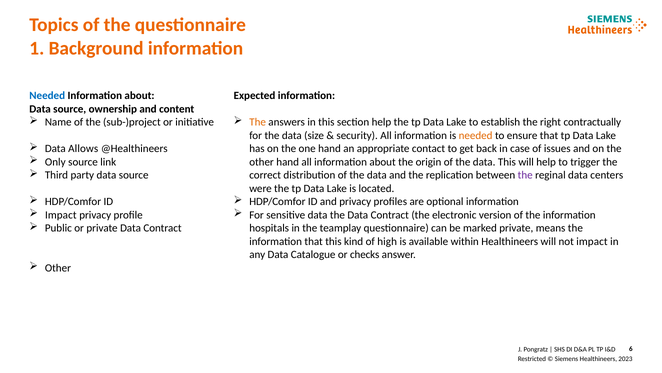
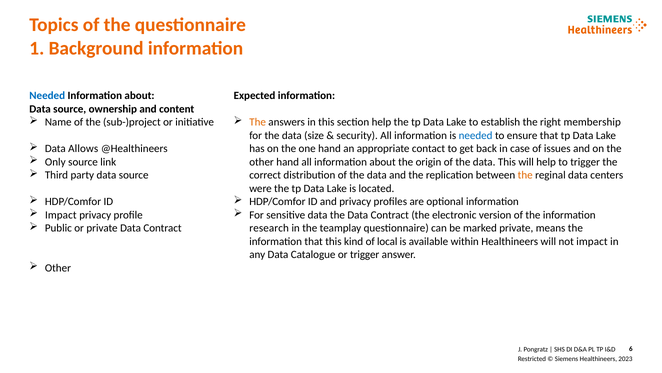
contractually: contractually -> membership (592, 122)
needed colour: orange -> blue (476, 135)
the colour: purple -> orange (525, 175)
hospitals: hospitals -> research (269, 228)
high: high -> local (387, 242)
or checks: checks -> trigger (365, 255)
